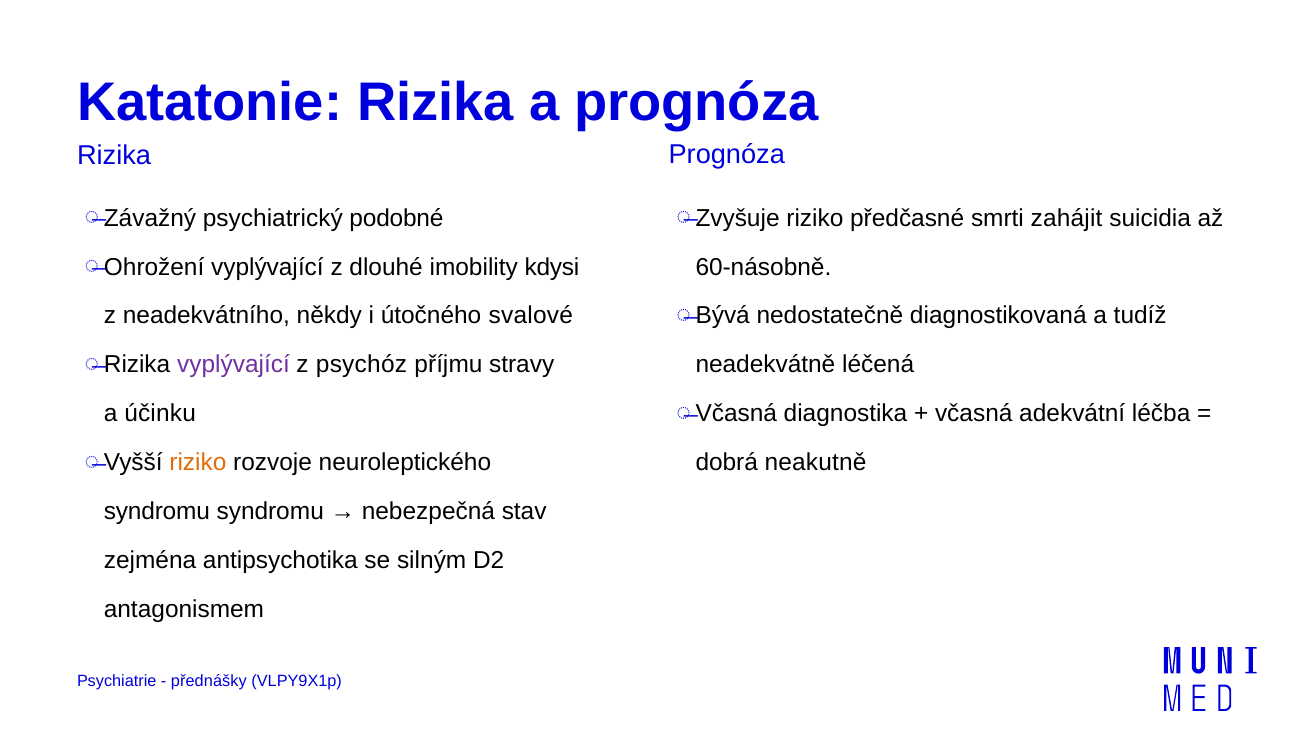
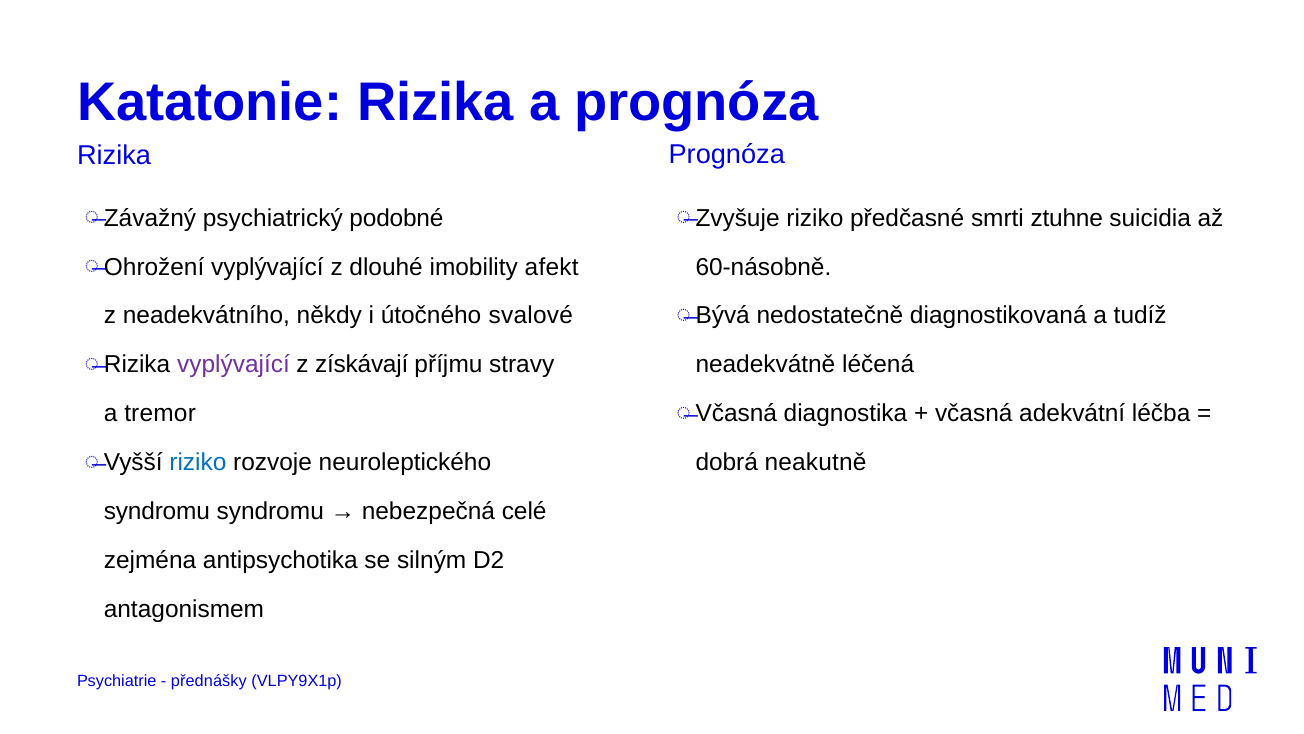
zahájit: zahájit -> ztuhne (1067, 218)
kdysi: kdysi -> afekt (552, 267)
psychóz: psychóz -> získávají (362, 365)
účinku: účinku -> tremor (160, 414)
riziko colour: orange -> blue (198, 462)
stav: stav -> celé (524, 511)
